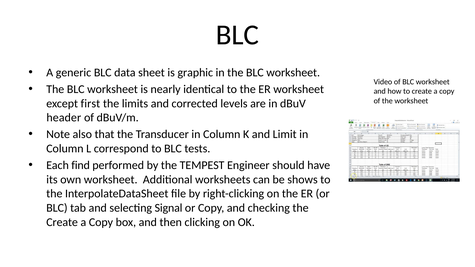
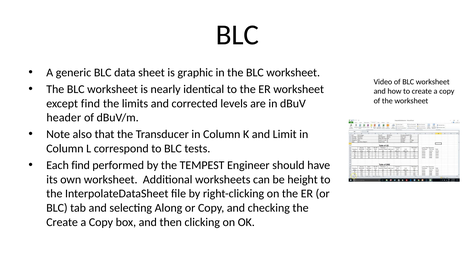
except first: first -> find (90, 104)
shows: shows -> height (303, 180)
Signal: Signal -> Along (169, 208)
